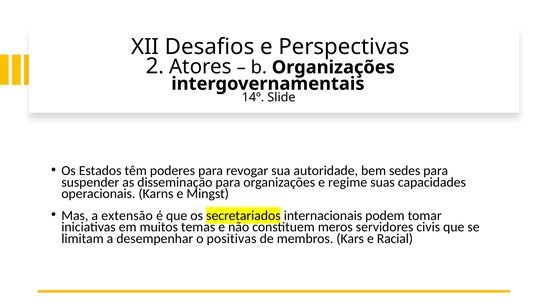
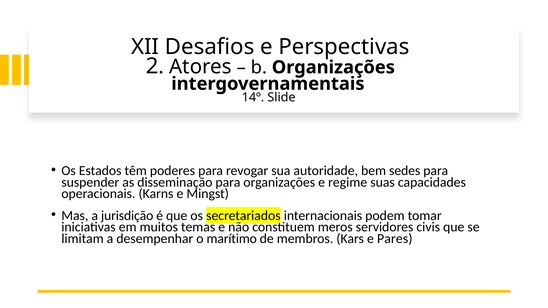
extensão: extensão -> jurisdição (127, 216)
positivas: positivas -> marítimo (232, 239)
Racial: Racial -> Pares (395, 239)
